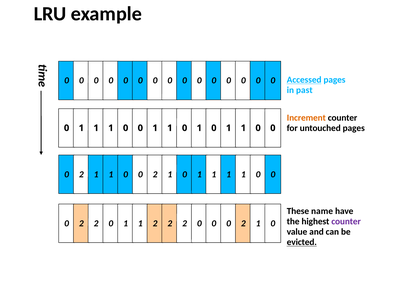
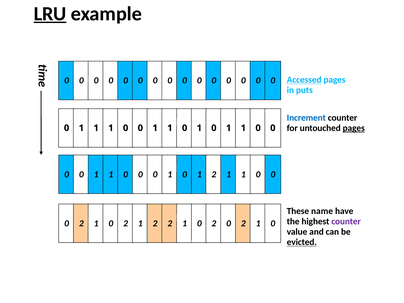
LRU underline: none -> present (50, 14)
past: past -> puts (304, 90)
Increment colour: orange -> blue (306, 118)
pages underline: none -> present (354, 128)
2: 2 -> 0 (81, 174)
1 0 0 2: 2 -> 0 (155, 174)
1: 1 -> 2 (214, 174)
2: 2 -> 1 (96, 223)
1: 1 -> 2 (126, 223)
2 2 2: 2 -> 1 (185, 223)
0: 0 -> 2 (214, 223)
